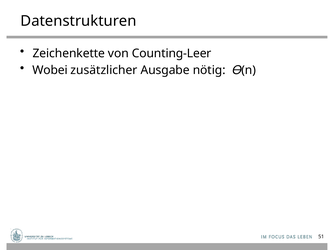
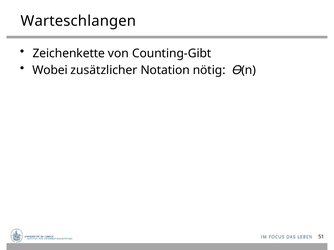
Datenstrukturen: Datenstrukturen -> Warteschlangen (78, 21)
Counting-Leer: Counting-Leer -> Counting-Gibt (172, 53)
Ausgabe: Ausgabe -> Notation (165, 70)
